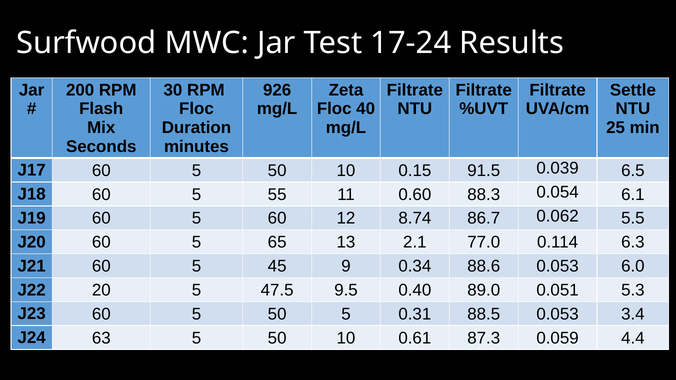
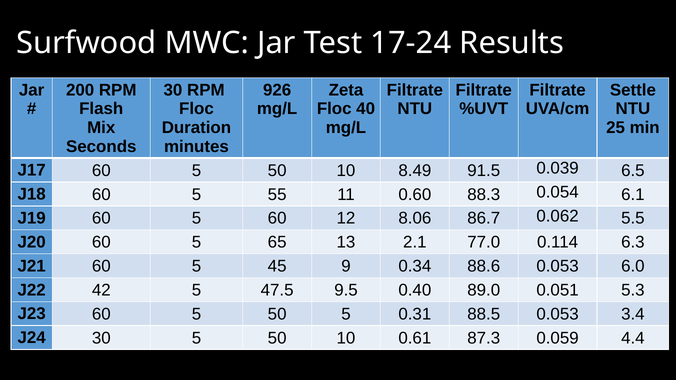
0.15: 0.15 -> 8.49 (415, 171)
8.74: 8.74 -> 8.06 (415, 218)
20: 20 -> 42 (101, 290)
J24 63: 63 -> 30 (101, 338)
